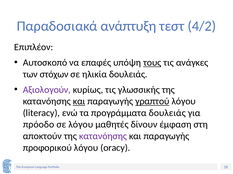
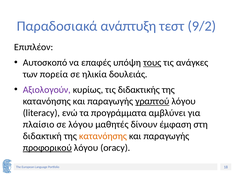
4/2: 4/2 -> 9/2 (202, 26)
στόχων: στόχων -> πορεία (54, 75)
γλωσσικής: γλωσσικής -> διδακτικής (139, 90)
και underline: present -> none (79, 102)
προγράμματα δουλειάς: δουλειάς -> αμβλύνει (167, 113)
πρόοδο: πρόοδο -> πλαίσιο (39, 125)
αποκτούν: αποκτούν -> διδακτική (42, 137)
κατανόησης colour: purple -> orange (103, 137)
προφορικού underline: none -> present (47, 148)
